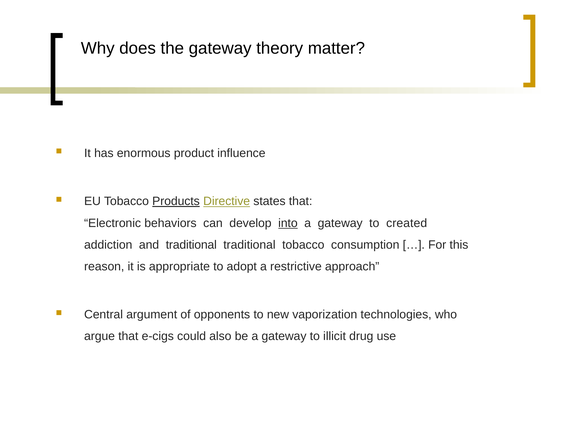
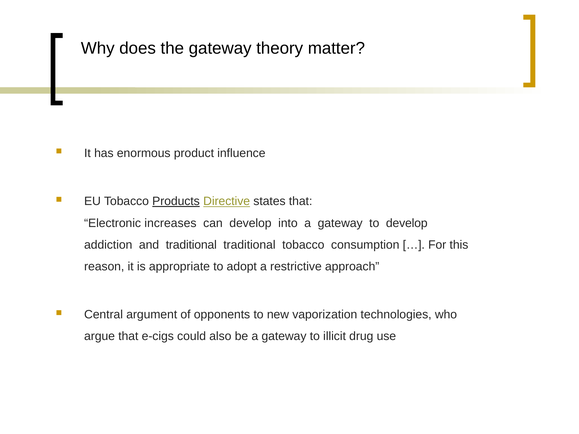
behaviors: behaviors -> increases (170, 223)
into underline: present -> none (288, 223)
to created: created -> develop (407, 223)
